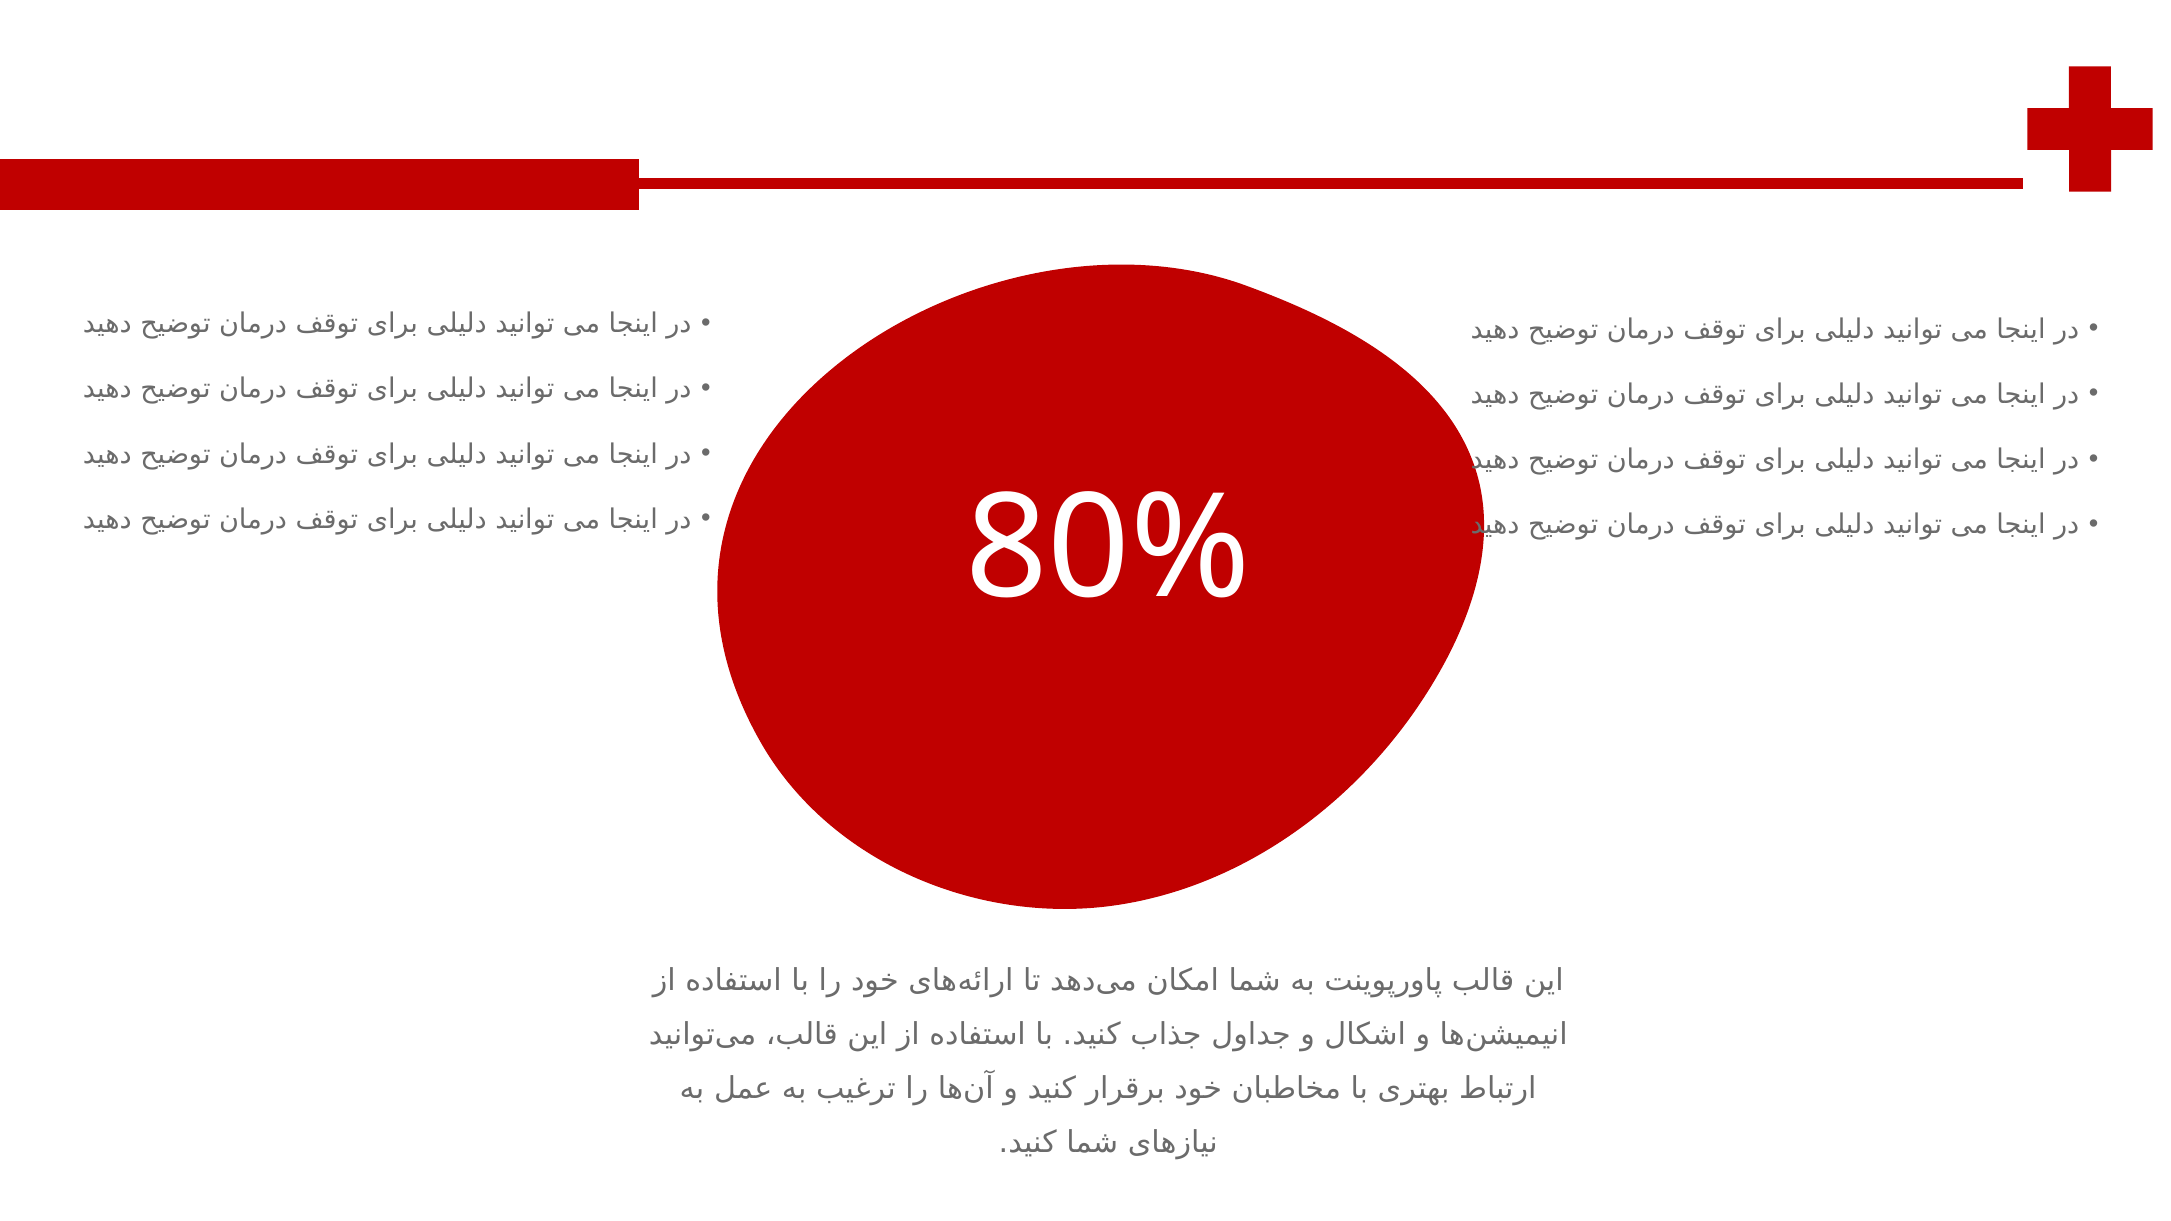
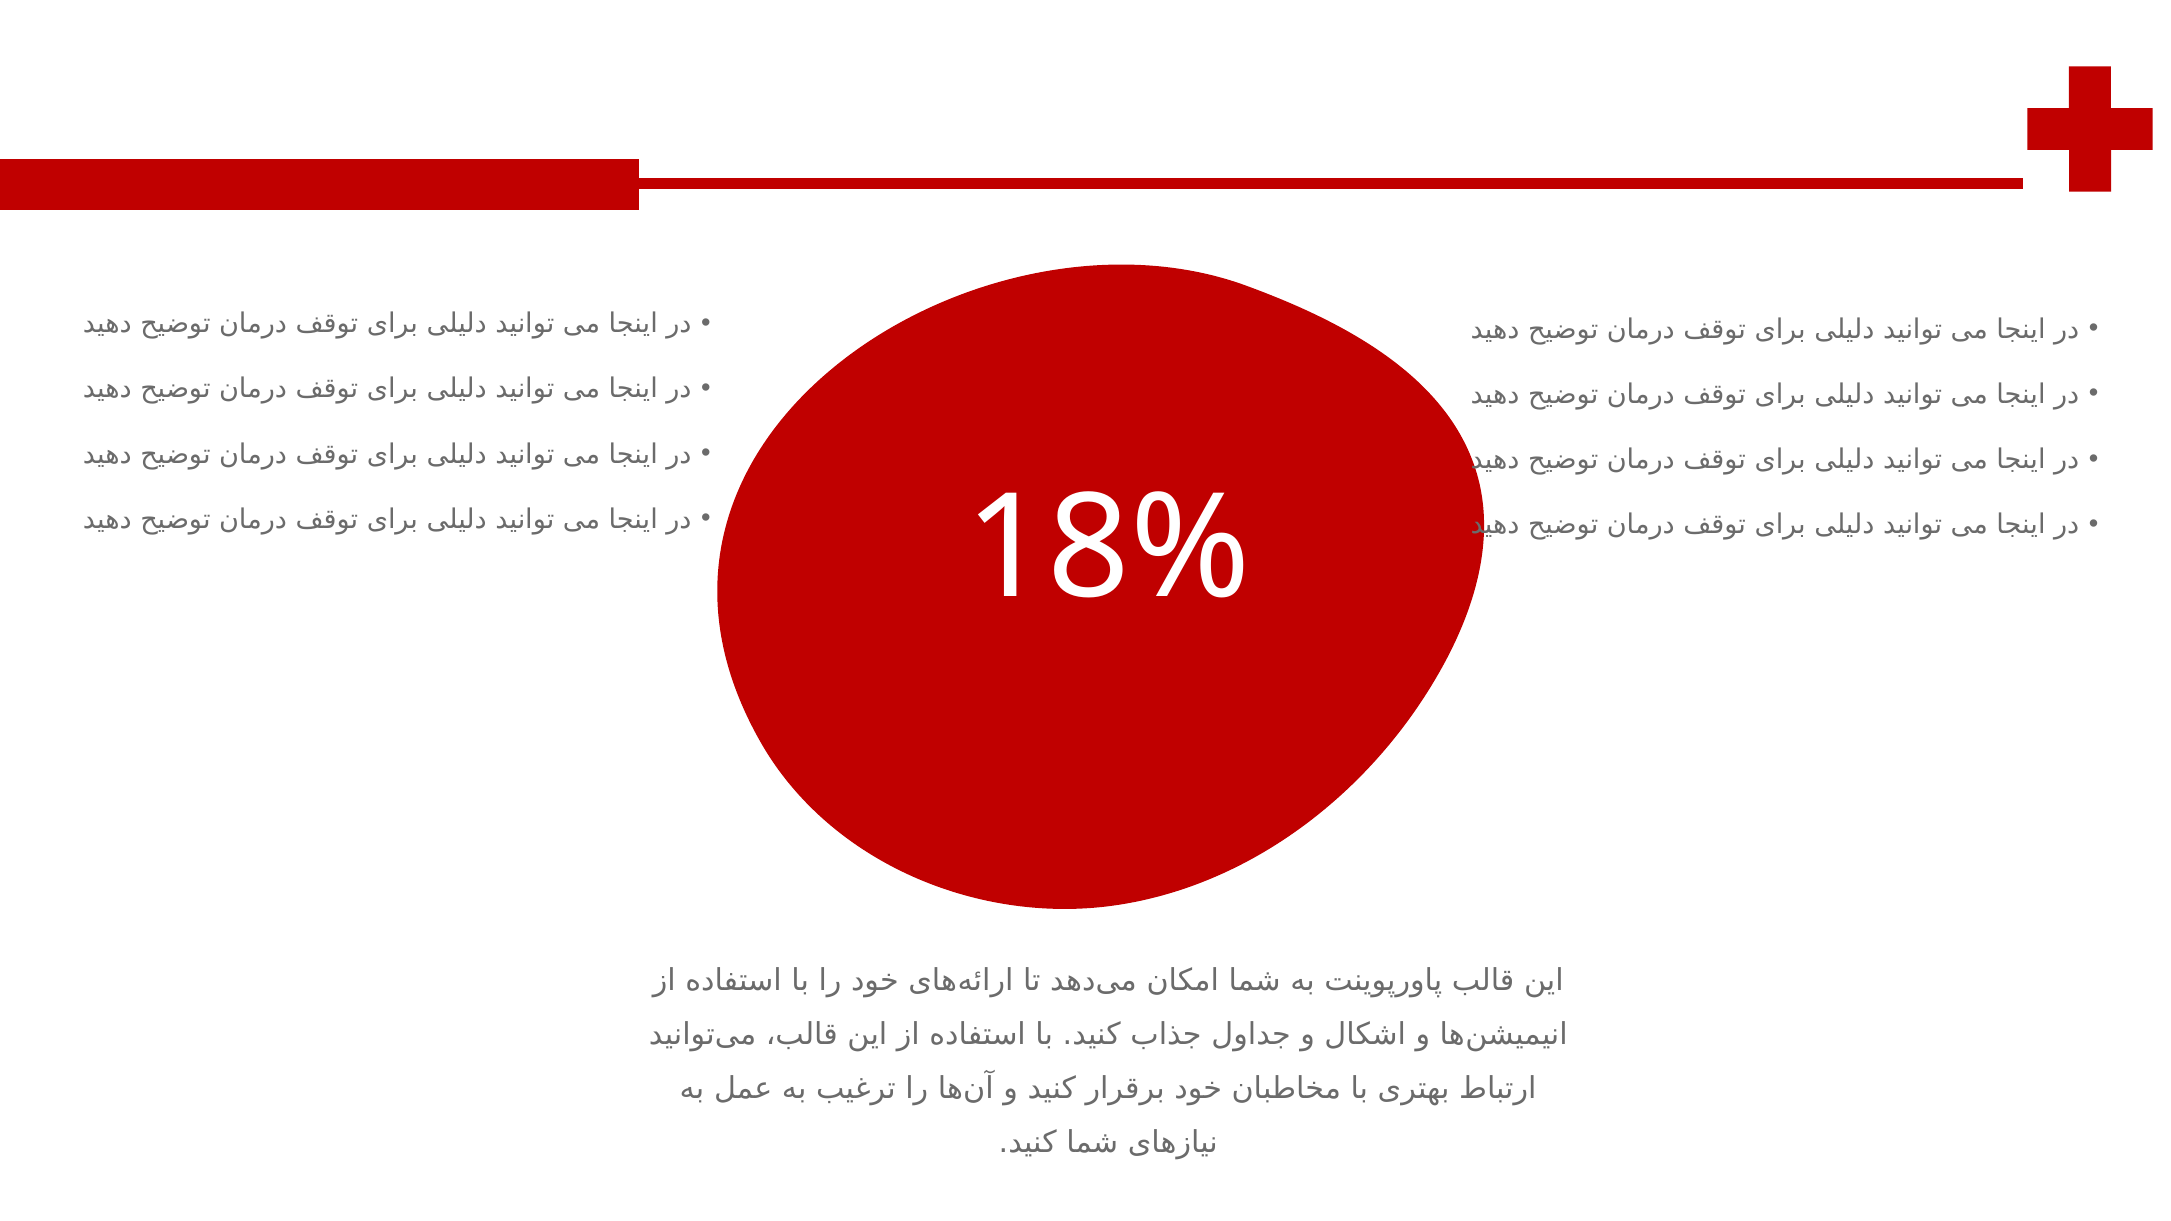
80%: 80% -> 18% (1108, 549)
